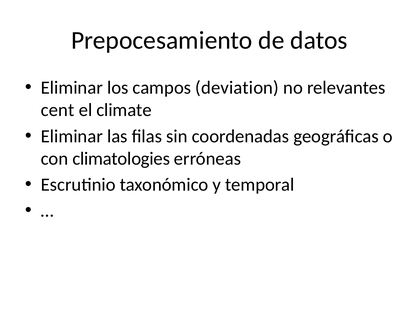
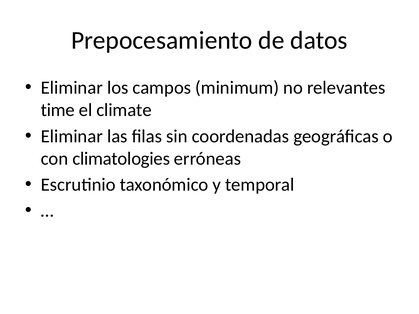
deviation: deviation -> minimum (237, 88)
cent: cent -> time (58, 110)
